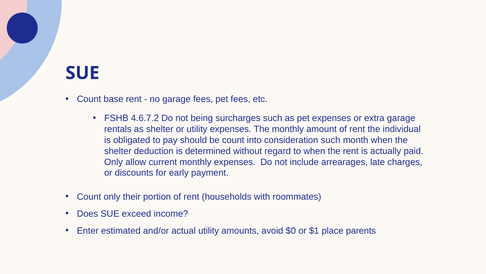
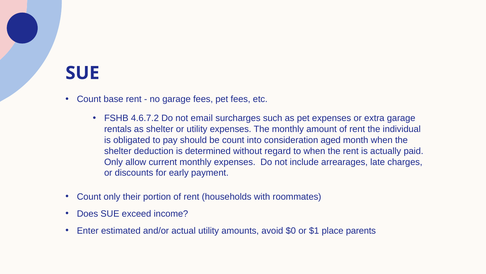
being: being -> email (202, 118)
consideration such: such -> aged (331, 140)
